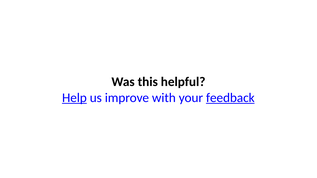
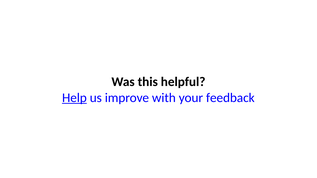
feedback underline: present -> none (230, 98)
